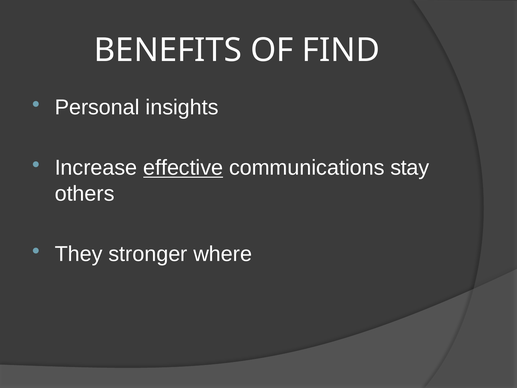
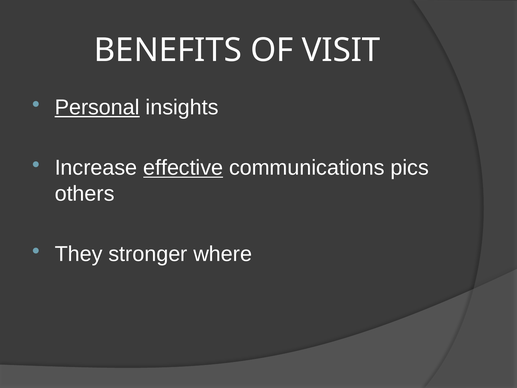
FIND: FIND -> VISIT (341, 50)
Personal underline: none -> present (97, 107)
stay: stay -> pics (410, 168)
